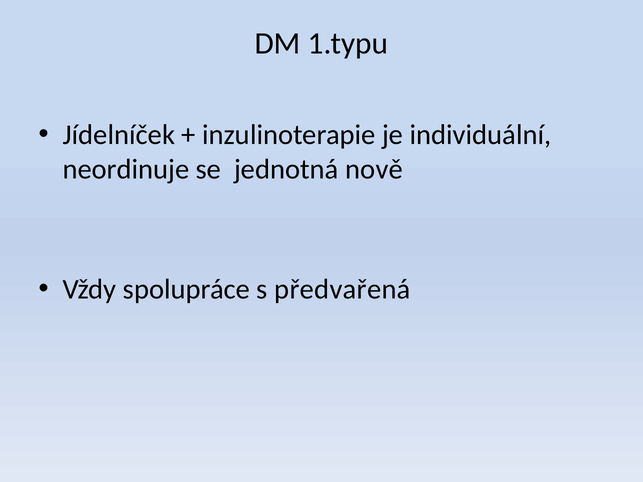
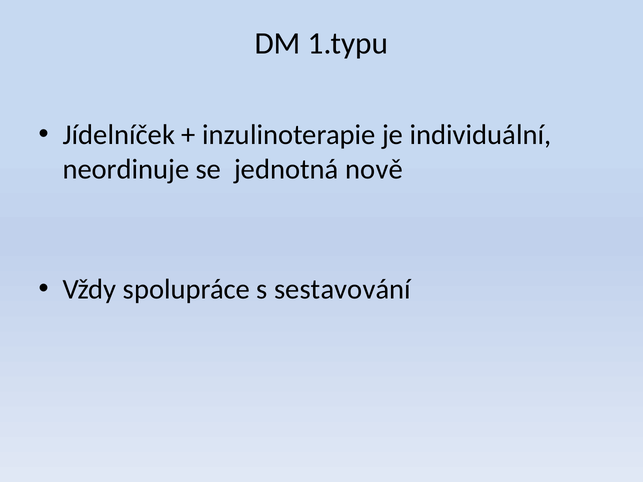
předvařená: předvařená -> sestavování (343, 289)
